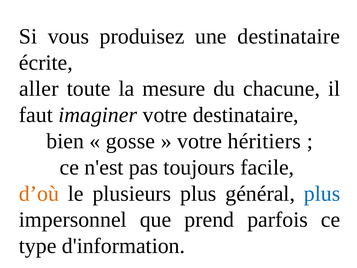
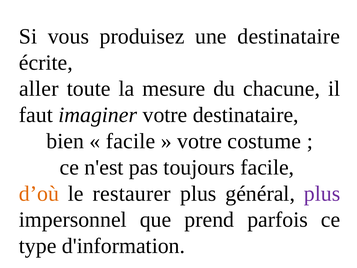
gosse: gosse -> facile (130, 141)
héritiers: héritiers -> costume (264, 141)
plusieurs: plusieurs -> restaurer (132, 193)
plus colour: blue -> purple (322, 193)
